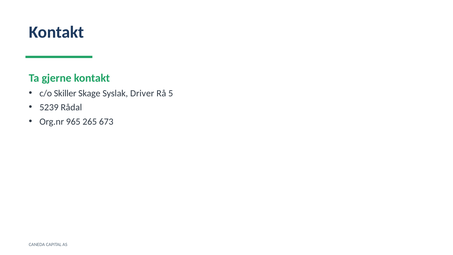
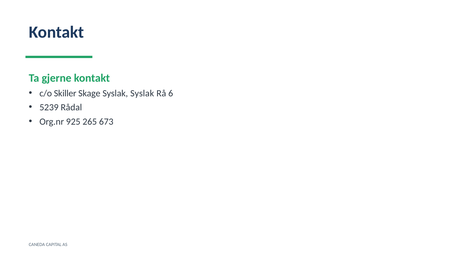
Syslak Driver: Driver -> Syslak (142, 93)
5: 5 -> 6 (171, 93)
965: 965 -> 925 (73, 121)
